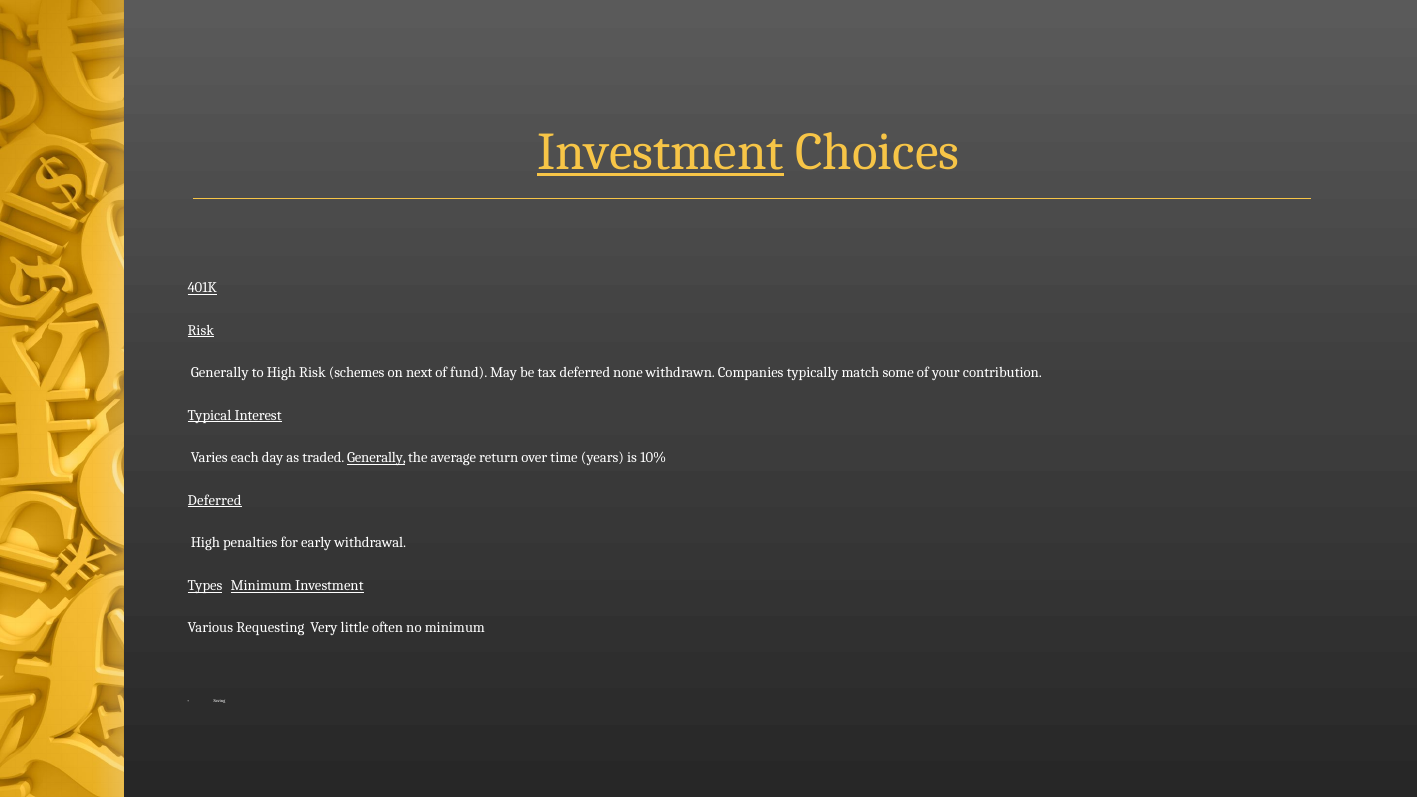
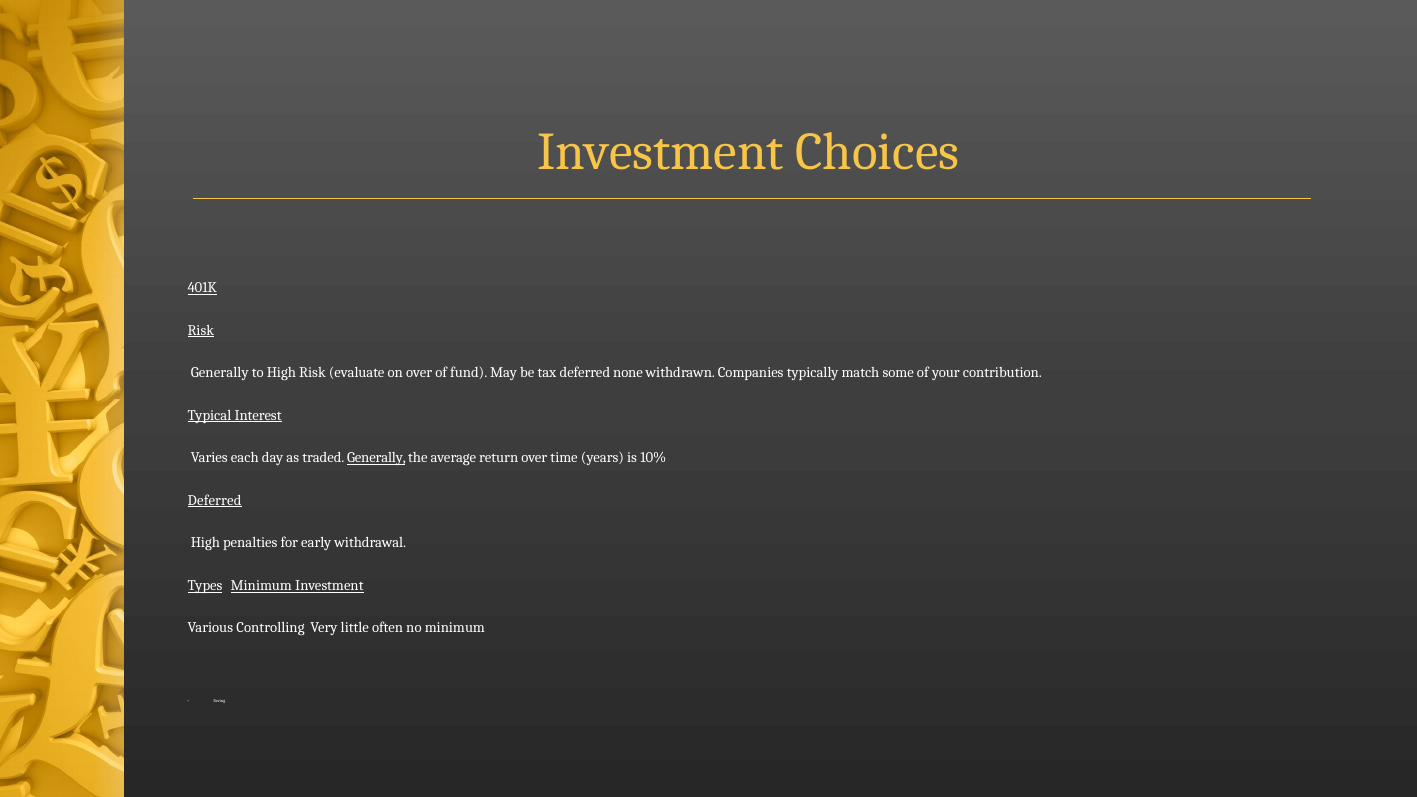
Investment underline: present -> none (660, 152)
schemes: schemes -> evaluate (357, 373)
on next: next -> over (419, 373)
Requesting: Requesting -> Controlling (270, 628)
